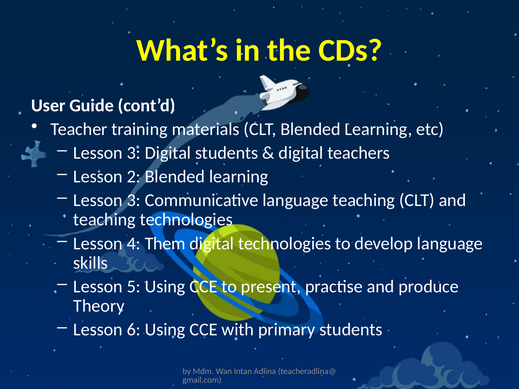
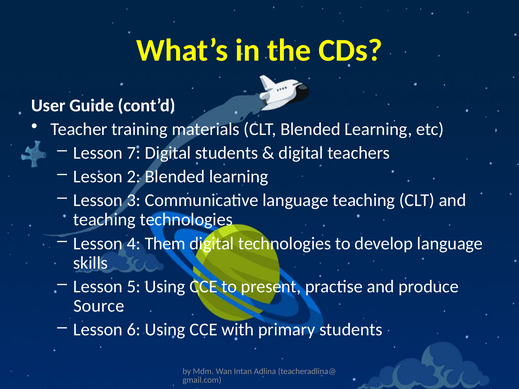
3: 3 -> 7 (134, 153)
Theory: Theory -> Source (99, 306)
